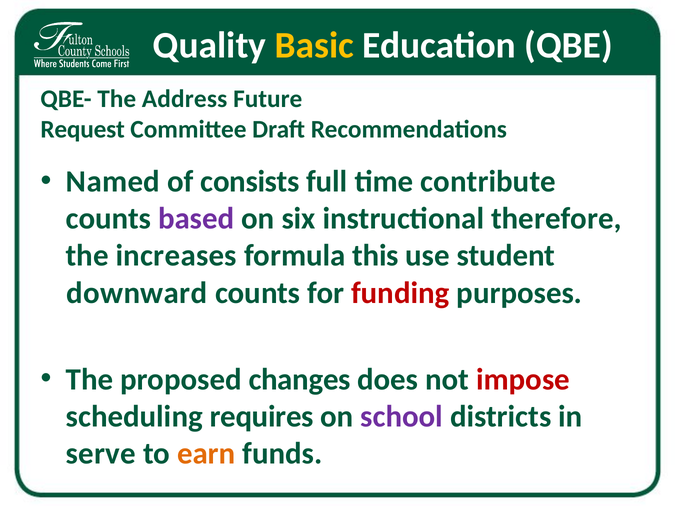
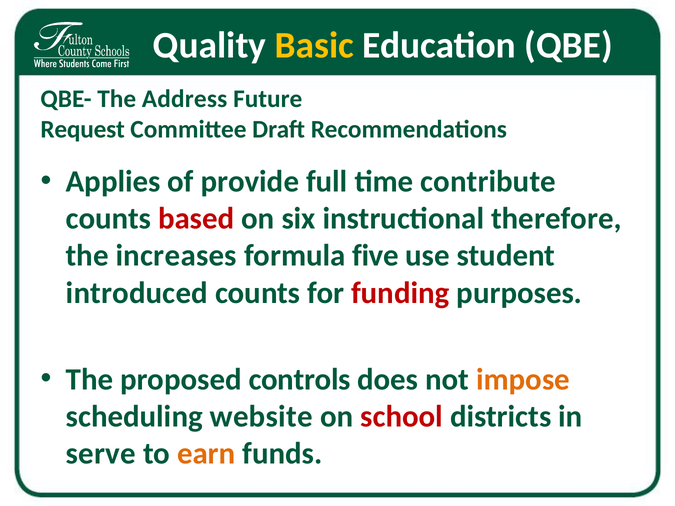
Named: Named -> Applies (113, 182)
consists: consists -> provide (250, 182)
based colour: purple -> red (196, 219)
this: this -> five (376, 256)
downward: downward -> introduced (137, 293)
changes: changes -> controls (300, 380)
impose colour: red -> orange (523, 380)
requires: requires -> website (261, 417)
school colour: purple -> red (402, 417)
